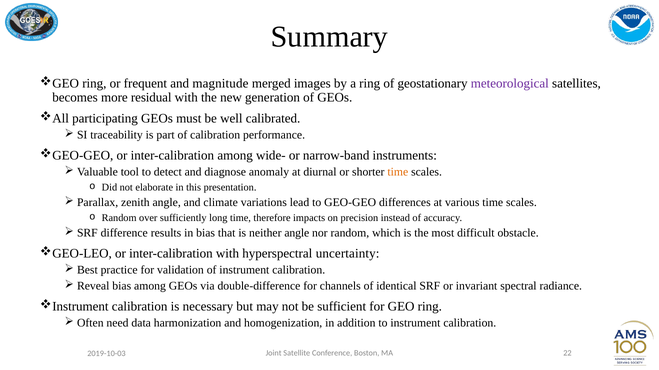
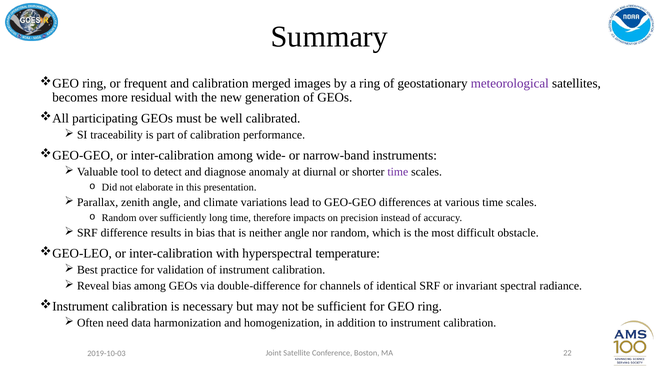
and magnitude: magnitude -> calibration (220, 84)
time colour: orange -> purple (398, 172)
uncertainty: uncertainty -> temperature (348, 254)
